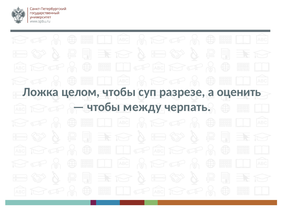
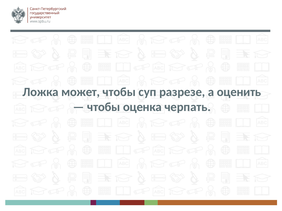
целом: целом -> может (81, 92)
между: между -> оценка (142, 107)
